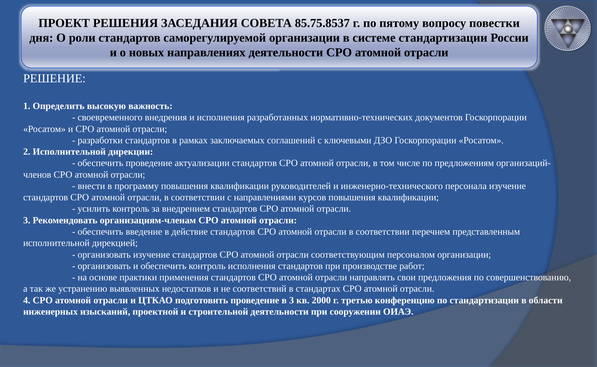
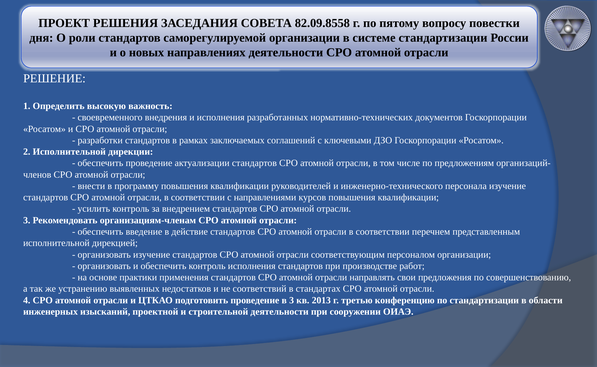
85.75.8537: 85.75.8537 -> 82.09.8558 (322, 23)
2000: 2000 -> 2013 (321, 300)
